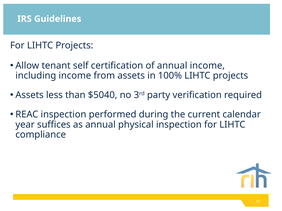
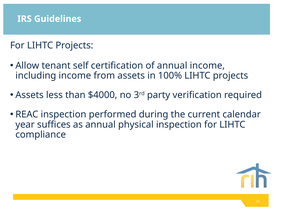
$5040: $5040 -> $4000 (103, 95)
